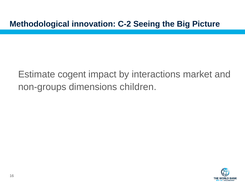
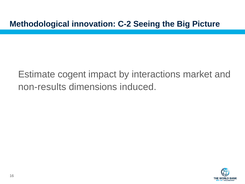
non-groups: non-groups -> non-results (42, 87)
children: children -> induced (138, 87)
